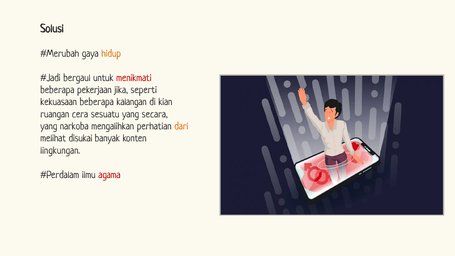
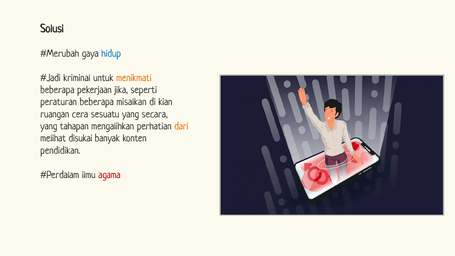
hidup colour: orange -> blue (111, 53)
bergaul: bergaul -> kriminal (77, 78)
menikmati colour: red -> orange (134, 78)
kekuasaan: kekuasaan -> peraturan (59, 102)
kalangan: kalangan -> misalkan (131, 102)
narkoba: narkoba -> tahapan (74, 126)
lingkungan: lingkungan -> pendidikan (60, 150)
